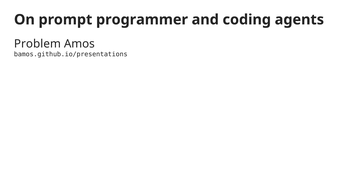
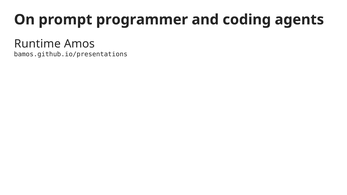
Problem: Problem -> Runtime (37, 44)
